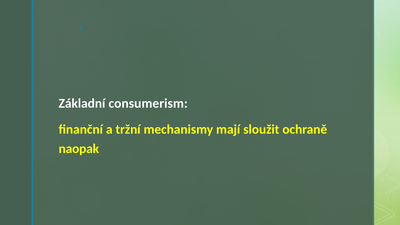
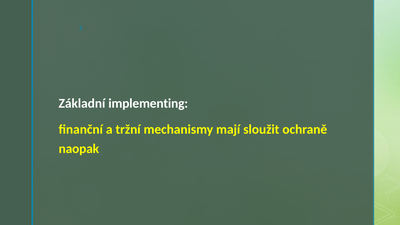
consumerism: consumerism -> implementing (148, 104)
